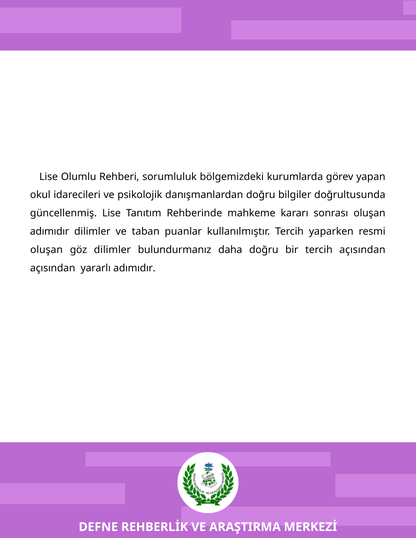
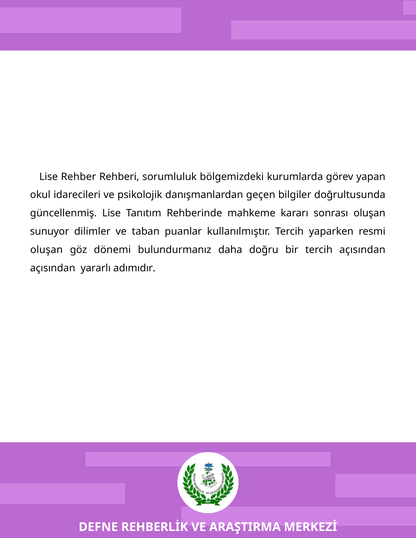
Olumlu: Olumlu -> Rehber (79, 177)
danışmanlardan doğru: doğru -> geçen (261, 195)
adımıdır: adımıdır -> sunuyor (50, 232)
göz dilimler: dilimler -> dönemi (112, 250)
